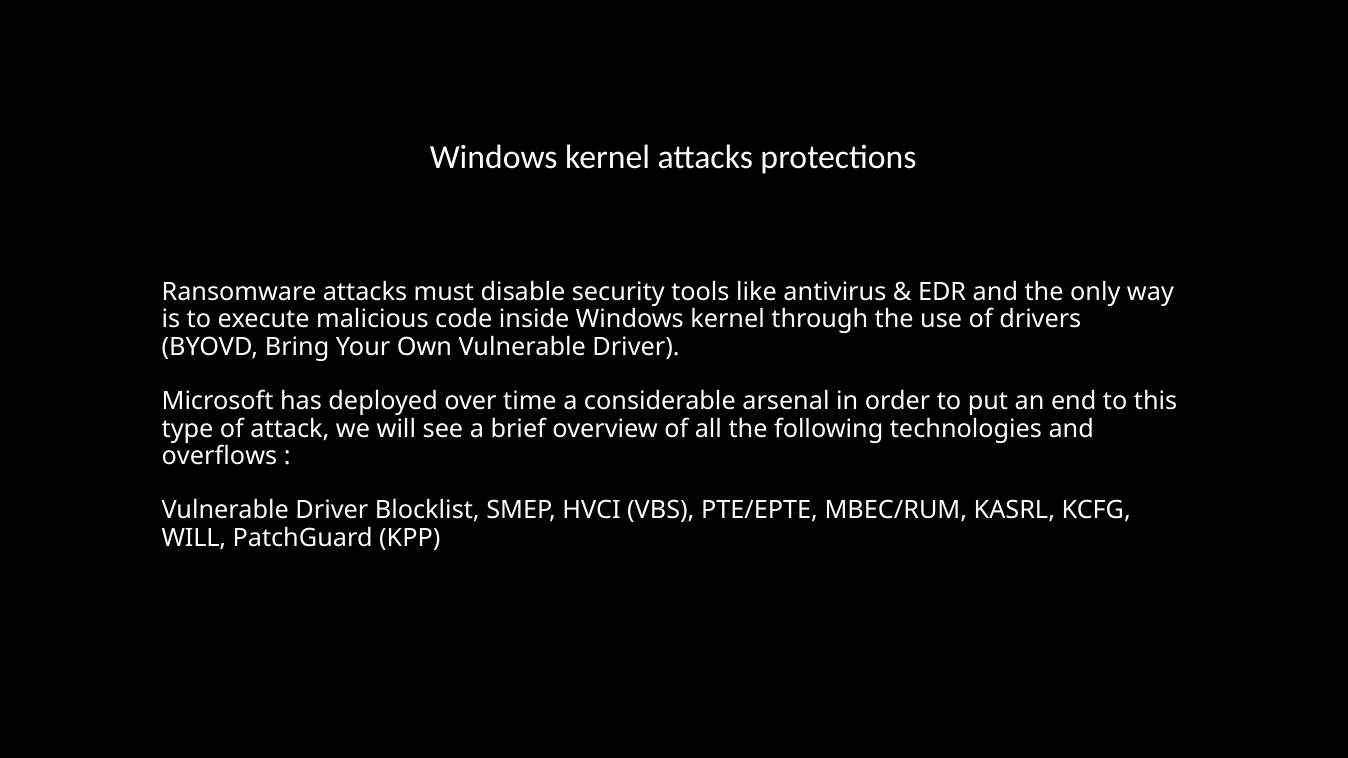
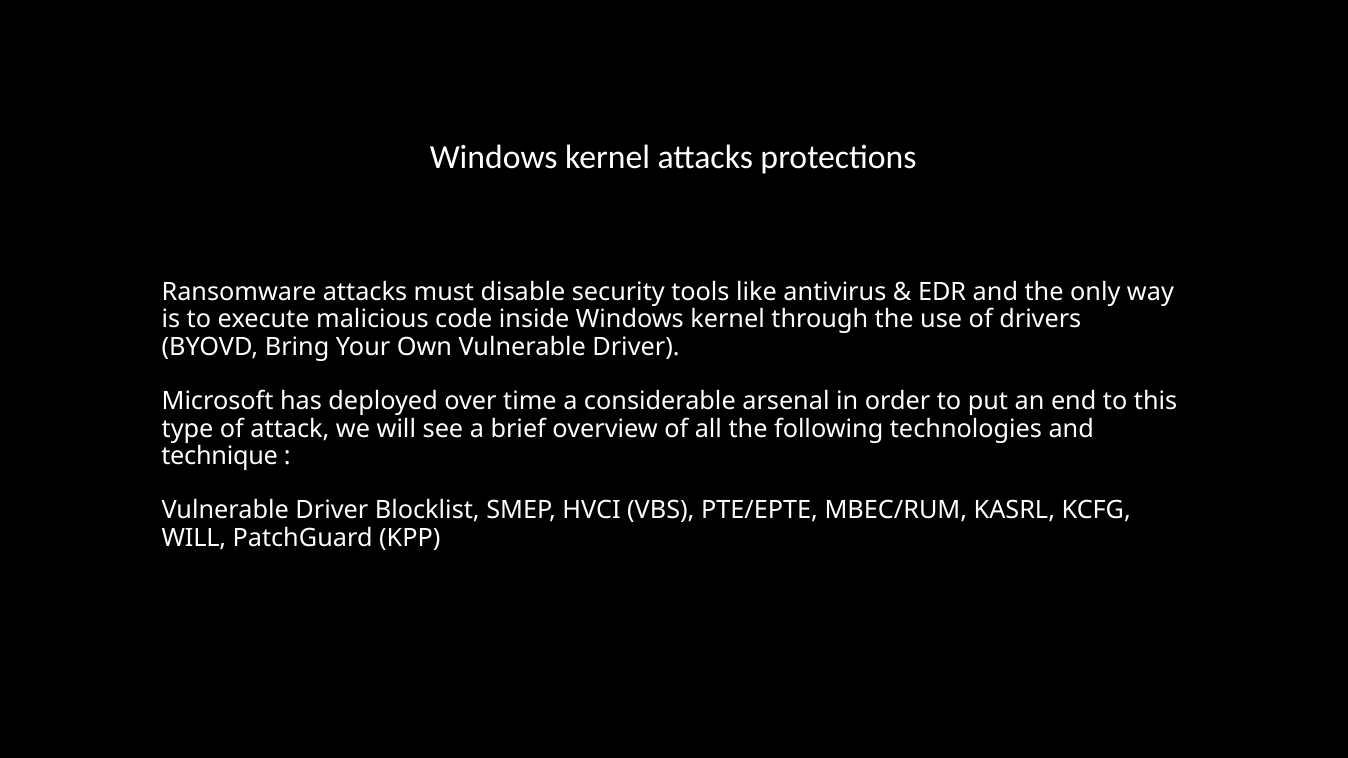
overflows: overflows -> technique (220, 456)
